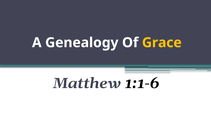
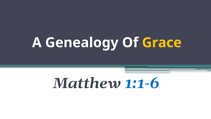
1:1-6 colour: black -> blue (142, 83)
